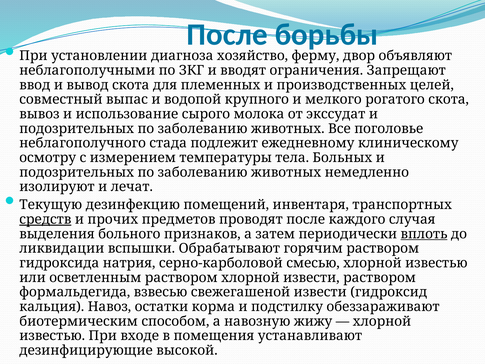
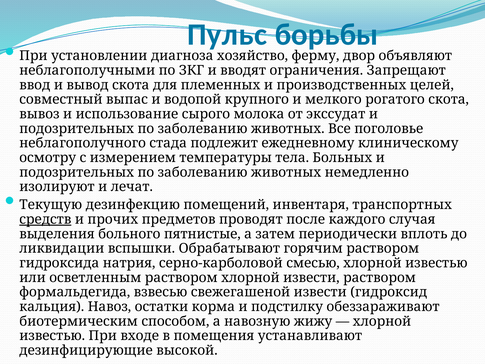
После: После -> Пульс (227, 34)
признаков: признаков -> пятнистые (202, 234)
вплоть underline: present -> none (424, 234)
